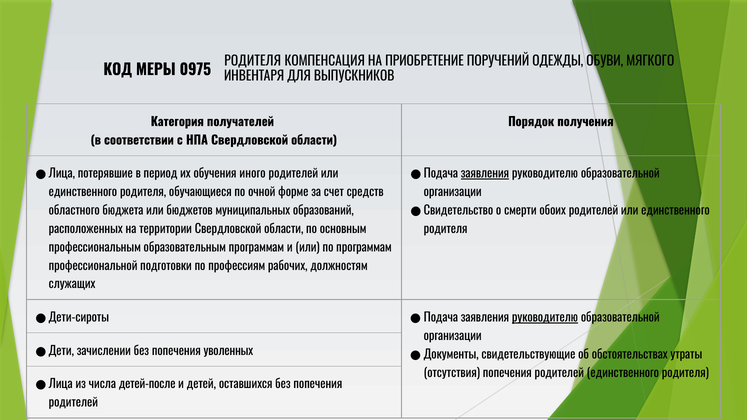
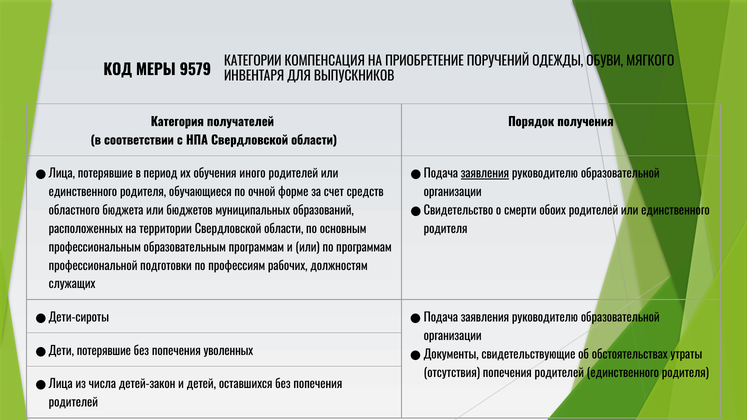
РОДИТЕЛЯ: РОДИТЕЛЯ -> КАТЕГОРИИ (253, 62)
0975: 0975 -> 9579 (195, 70)
руководителю underline: present -> none (545, 318)
зачислении: зачислении -> потерявшие (104, 351)
детей-после: детей-после -> детей-закон (147, 385)
